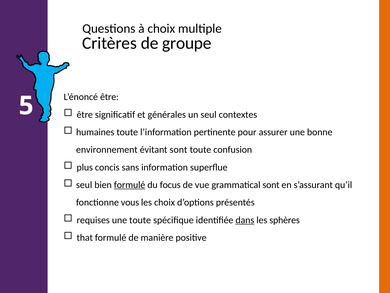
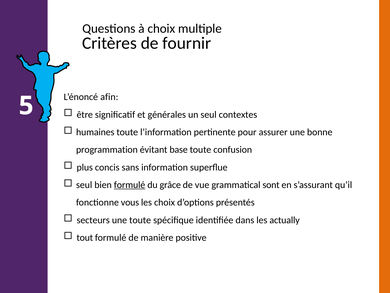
groupe: groupe -> fournir (187, 43)
être: être -> afin (109, 97)
environnement: environnement -> programmation (107, 149)
évitant sont: sont -> base (179, 149)
focus: focus -> grâce (170, 185)
requises: requises -> secteurs (93, 220)
dans underline: present -> none (245, 220)
sphères: sphères -> actually (285, 220)
that: that -> tout (85, 237)
